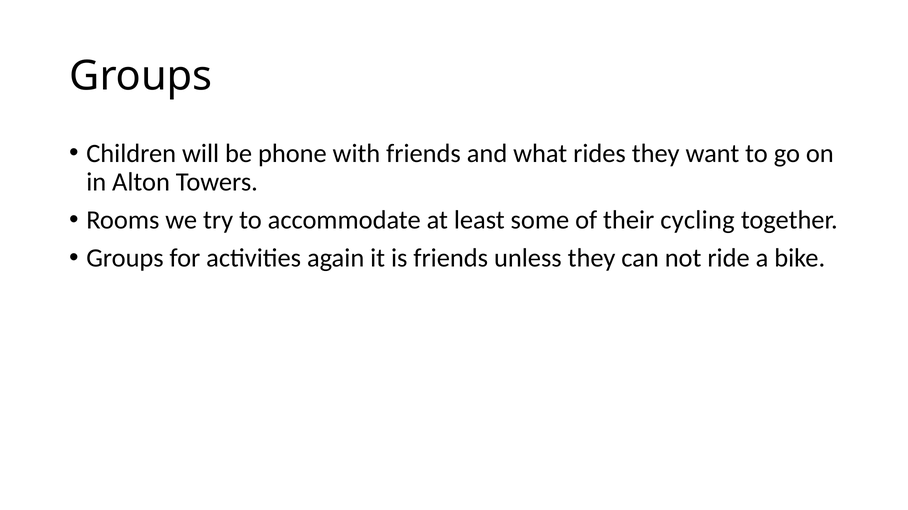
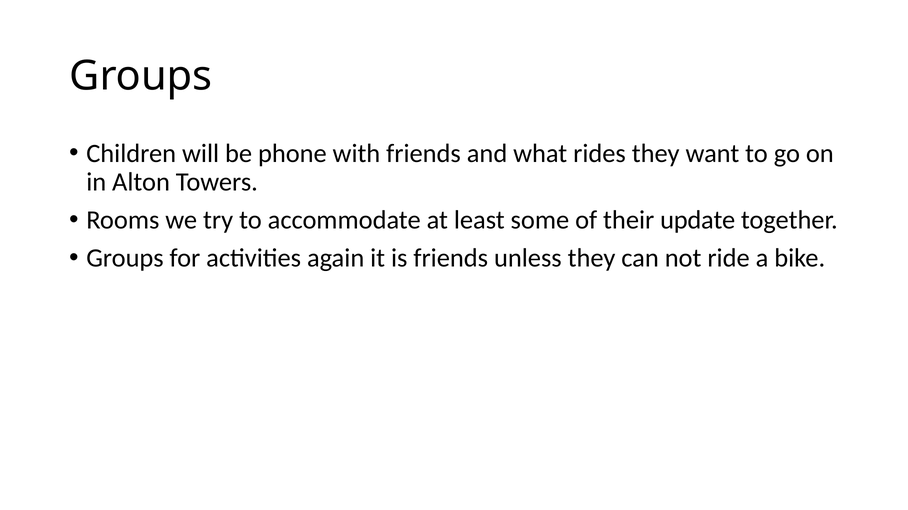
cycling: cycling -> update (698, 220)
